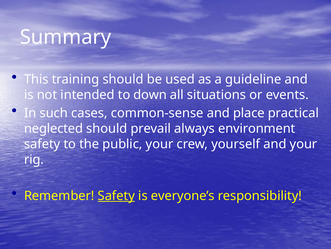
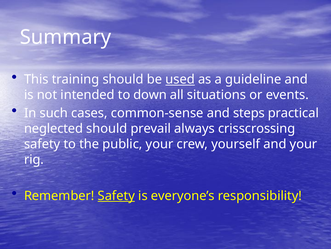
used underline: none -> present (180, 79)
place: place -> steps (249, 113)
environment: environment -> crisscrossing (257, 128)
